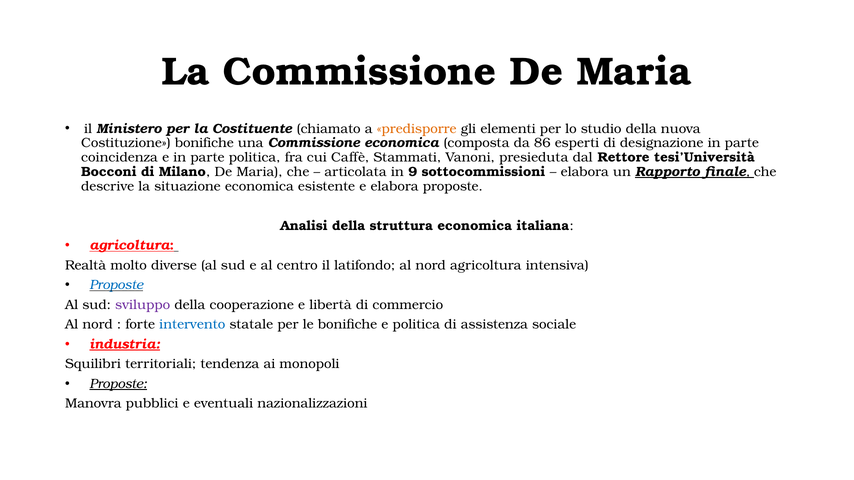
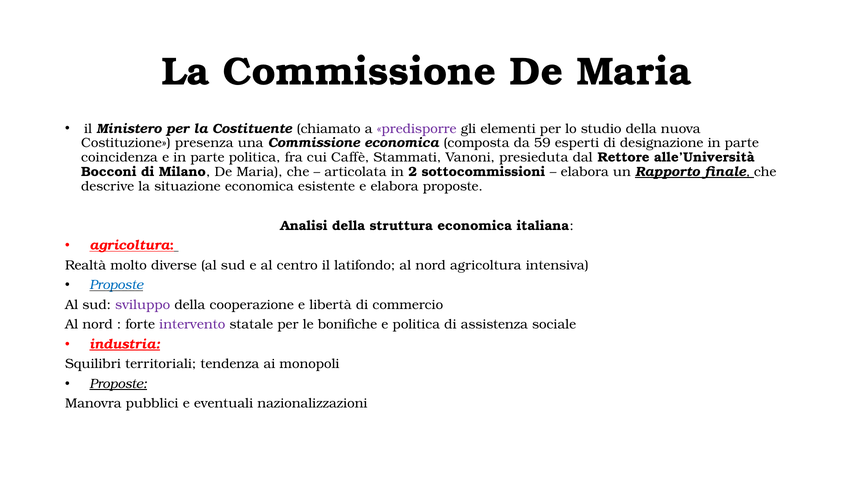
predisporre colour: orange -> purple (417, 129)
Costituzione bonifiche: bonifiche -> presenza (204, 143)
86: 86 -> 59 (542, 143)
tesi’Università: tesi’Università -> alle’Università (704, 158)
9: 9 -> 2 (413, 172)
intervento colour: blue -> purple (192, 325)
